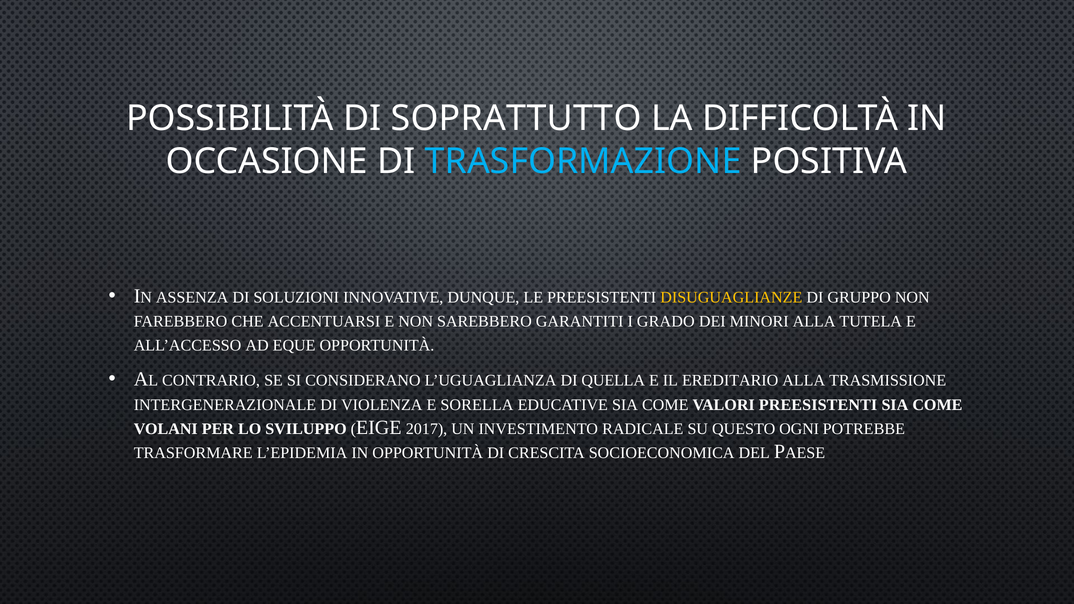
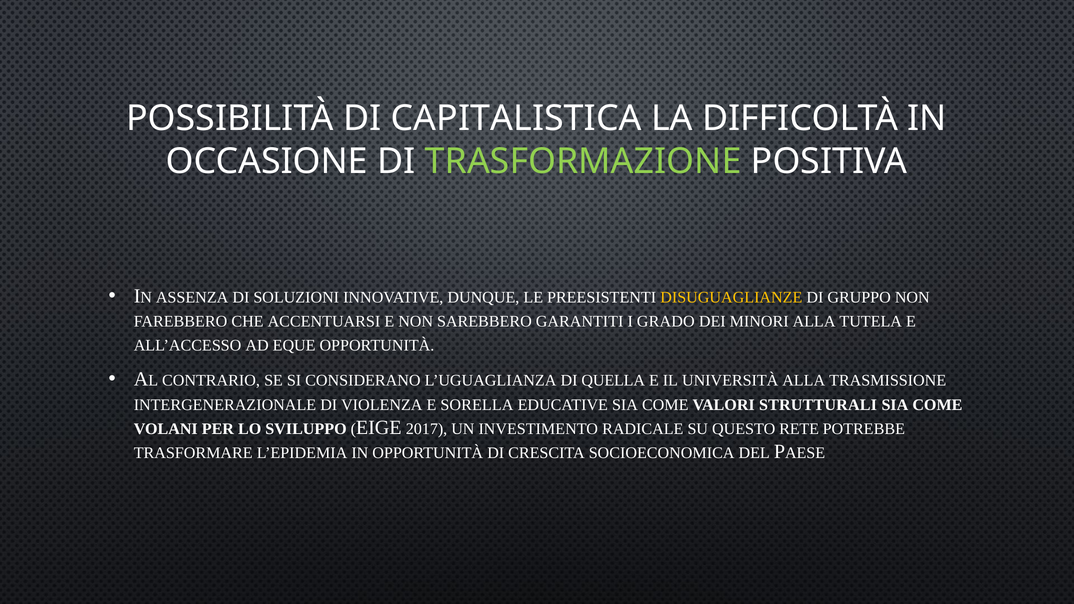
SOPRATTUTTO: SOPRATTUTTO -> CAPITALISTICA (516, 119)
TRASFORMAZIONE colour: light blue -> light green (583, 162)
EREDITARIO: EREDITARIO -> UNIVERSITÀ (730, 381)
VALORI PREESISTENTI: PREESISTENTI -> STRUTTURALI (818, 405)
OGNI: OGNI -> RETE (799, 429)
